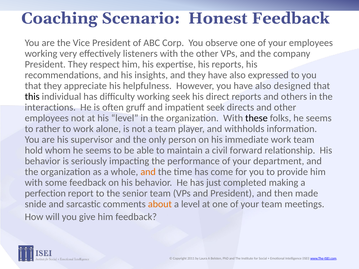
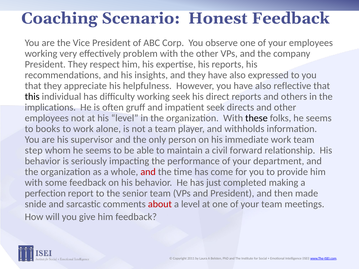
listeners: listeners -> problem (140, 54)
designed: designed -> reflective (292, 86)
interactions: interactions -> implications (50, 107)
rather: rather -> books (48, 129)
hold: hold -> step (34, 150)
and colour: orange -> red (148, 172)
about colour: orange -> red (160, 204)
